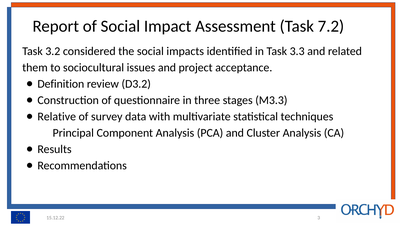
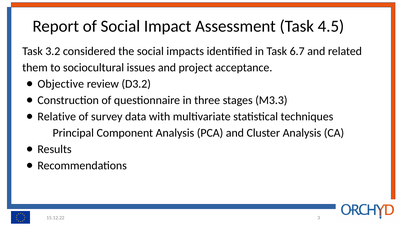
7.2: 7.2 -> 4.5 (331, 26)
3.3: 3.3 -> 6.7 (297, 51)
Definition: Definition -> Objective (61, 84)
